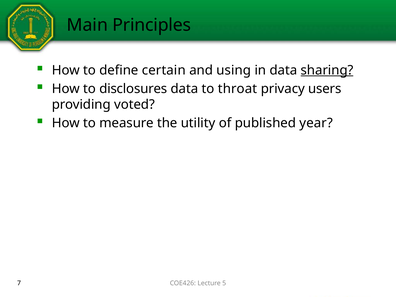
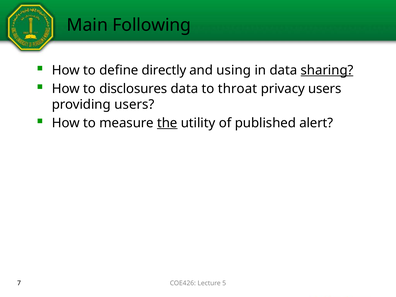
Principles: Principles -> Following (152, 25)
certain: certain -> directly (164, 70)
providing voted: voted -> users (134, 105)
the underline: none -> present (167, 123)
year: year -> alert (316, 123)
